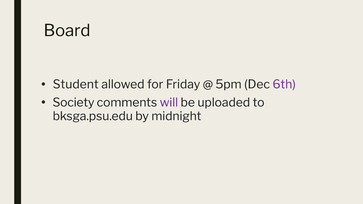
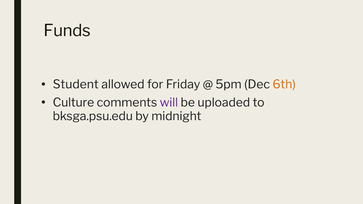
Board: Board -> Funds (67, 31)
6th colour: purple -> orange (284, 84)
Society: Society -> Culture (73, 103)
